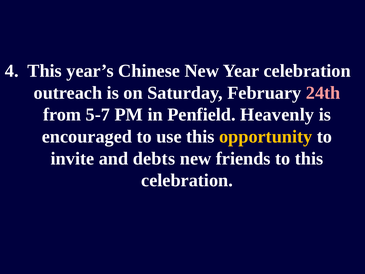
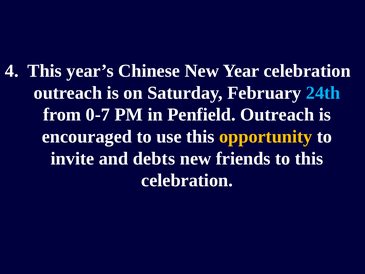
24th colour: pink -> light blue (323, 93)
5-7: 5-7 -> 0-7 (98, 115)
Penfield Heavenly: Heavenly -> Outreach (277, 115)
